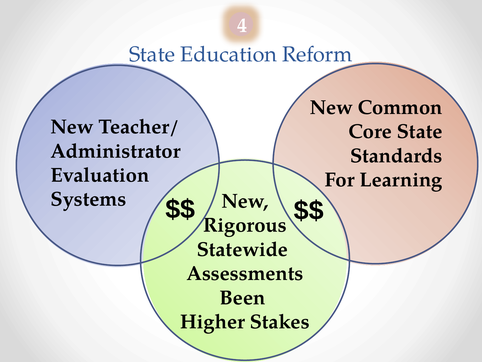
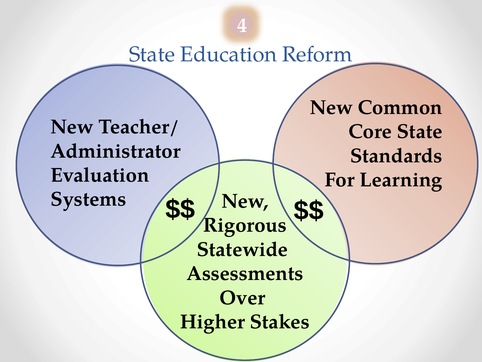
Been: Been -> Over (242, 297)
